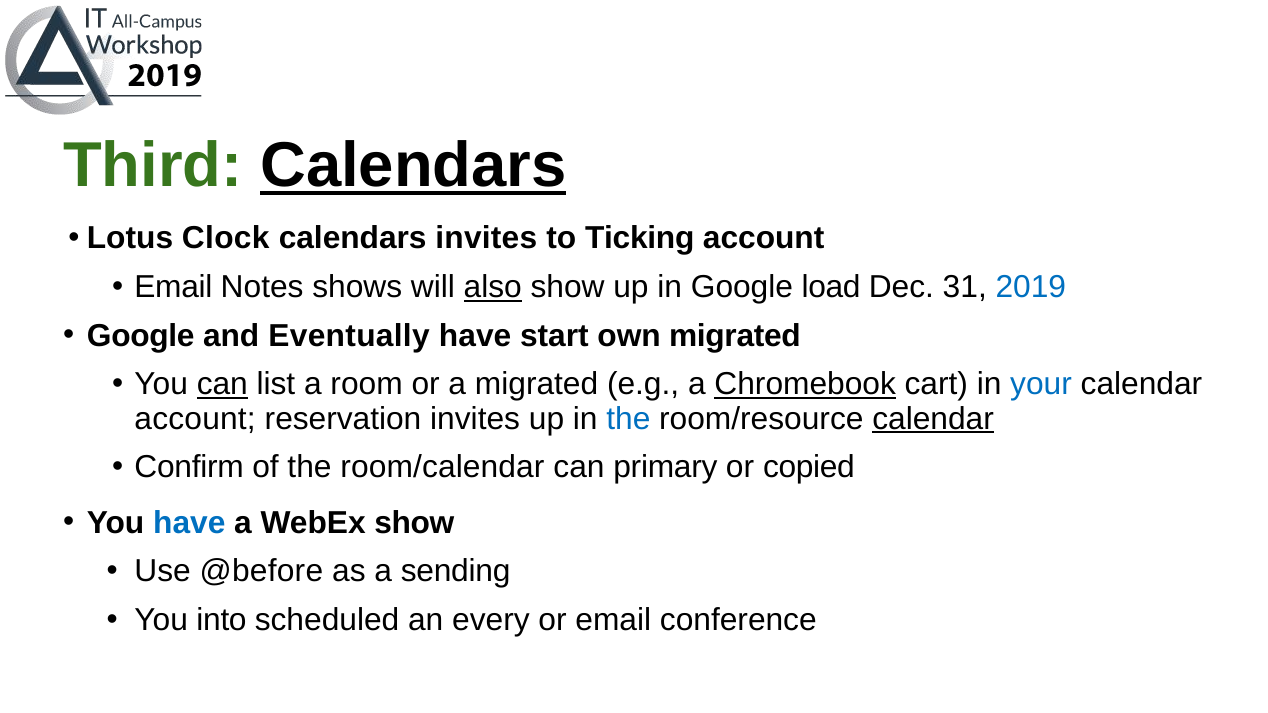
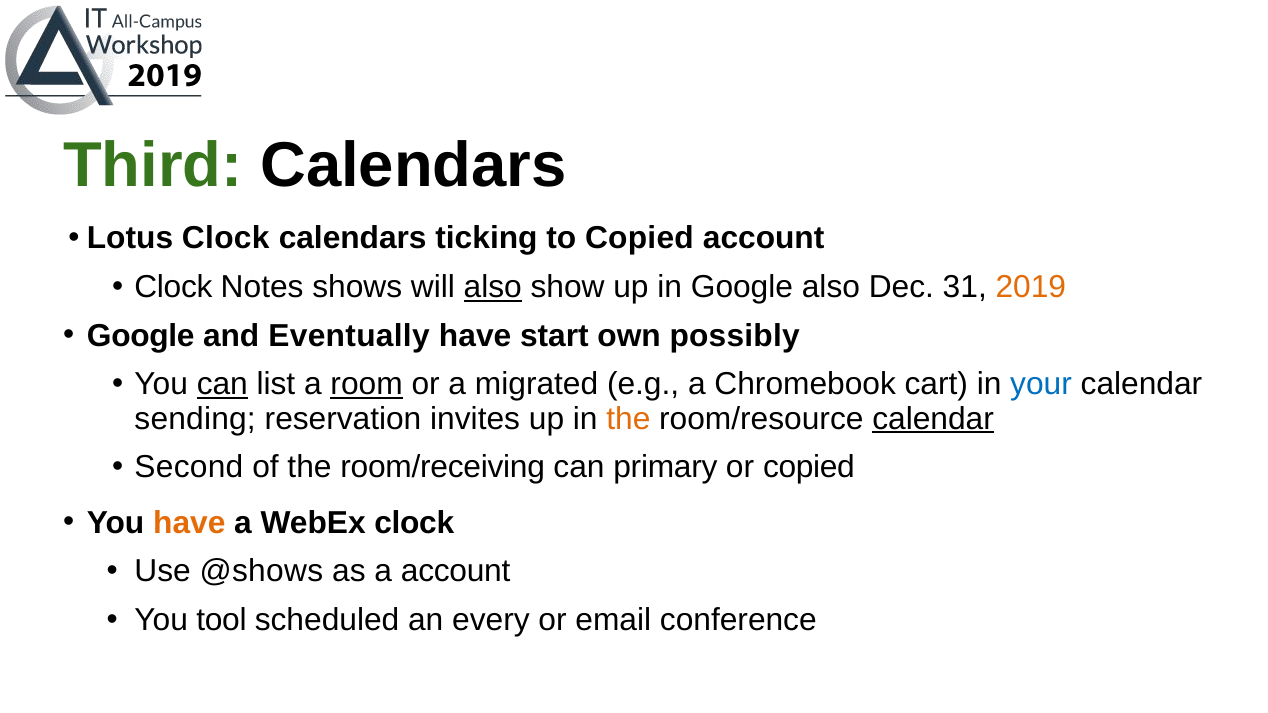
Calendars underline: present -> none (413, 166)
calendars invites: invites -> ticking (486, 238)
to Ticking: Ticking -> Copied (639, 238)
Email: Email -> Clock (173, 287)
Google load: load -> also (831, 287)
2019 colour: blue -> orange (1031, 287)
own migrated: migrated -> possibly (735, 336)
room underline: none -> present (367, 385)
Chromebook underline: present -> none (805, 385)
account: account -> sending (195, 419)
the colour: blue -> orange (628, 419)
Confirm: Confirm -> Second (189, 468)
room/calendar: room/calendar -> room/receiving (443, 468)
have colour: blue -> orange (189, 523)
WebEx show: show -> clock (414, 523)
@before: @before -> @shows (261, 572)
a sending: sending -> account (456, 572)
into: into -> tool (222, 620)
